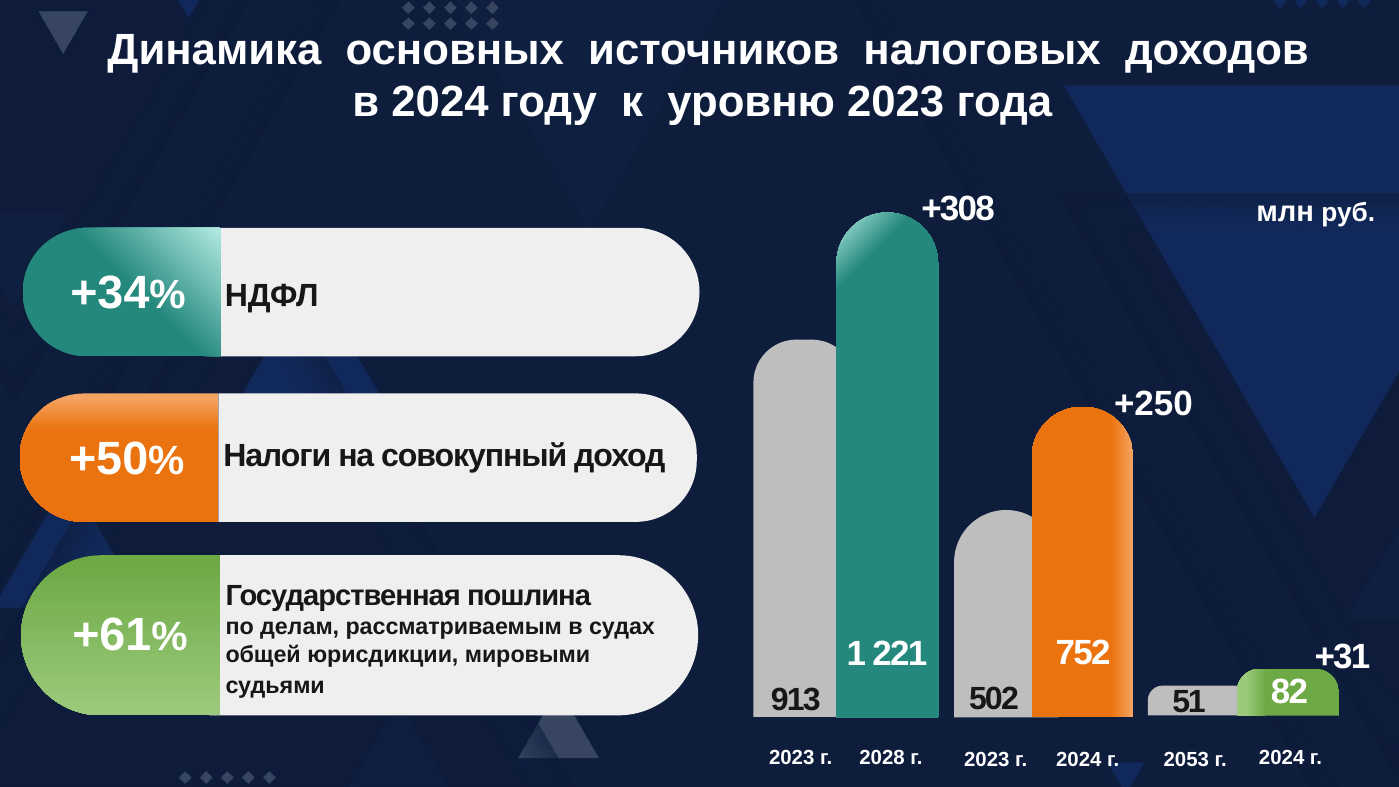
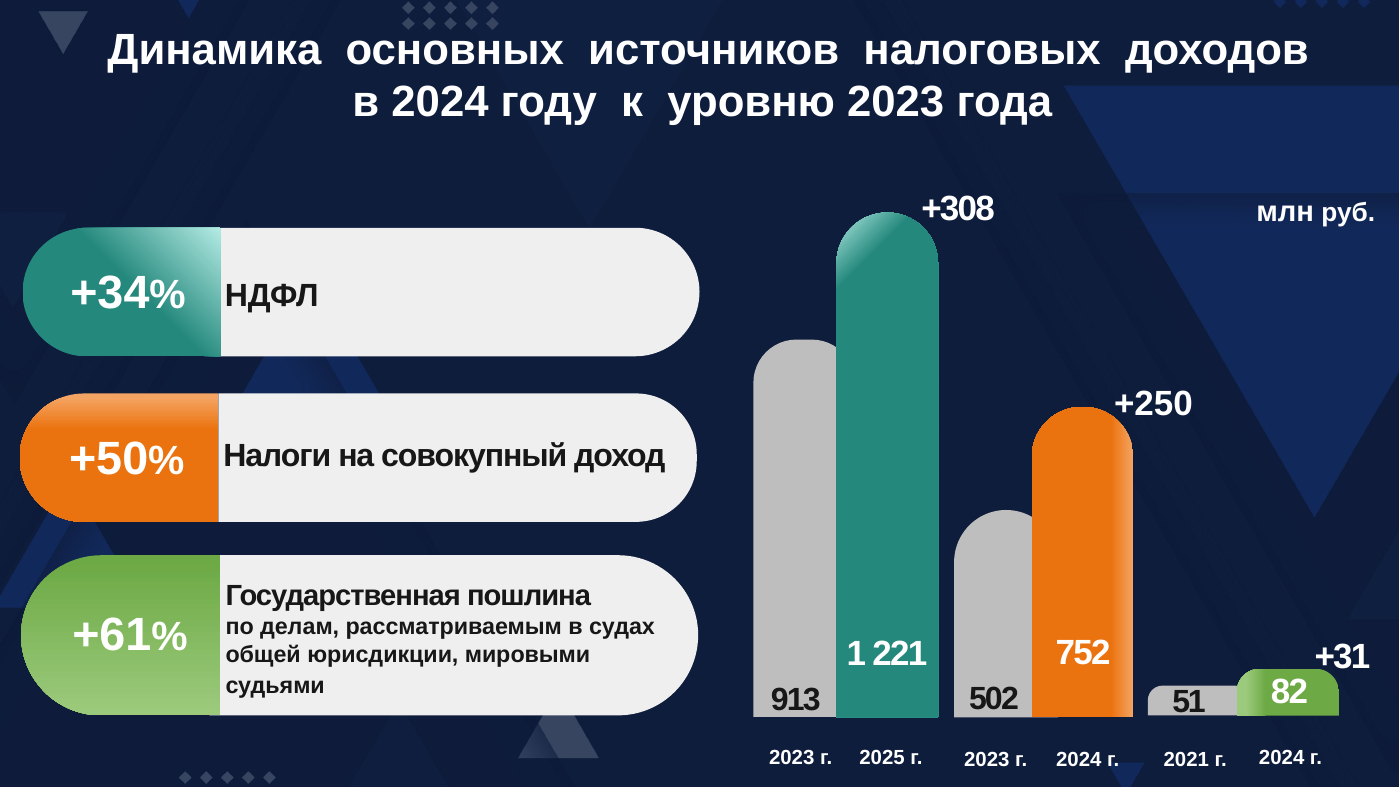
2028: 2028 -> 2025 (882, 758)
2053: 2053 -> 2021 (1186, 759)
